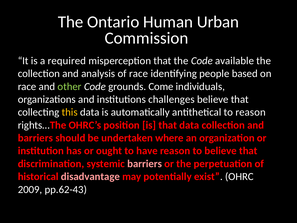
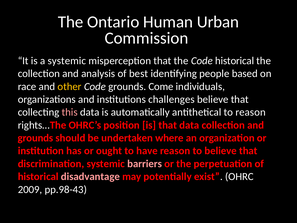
a required: required -> systemic (67, 61)
Code available: available -> historical (235, 61)
of race: race -> best (139, 74)
other colour: light green -> yellow (70, 86)
this colour: yellow -> pink (70, 112)
barriers: barriers -> grounds (35, 138)
pp.62-43: pp.62-43 -> pp.98-43 (66, 189)
